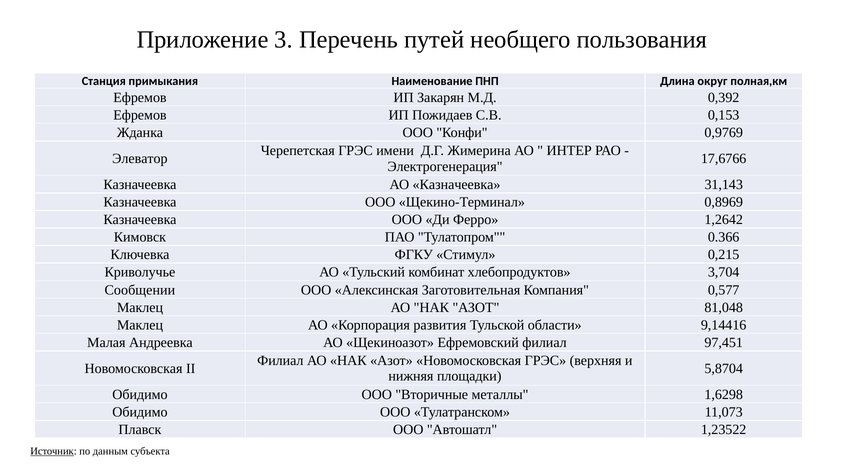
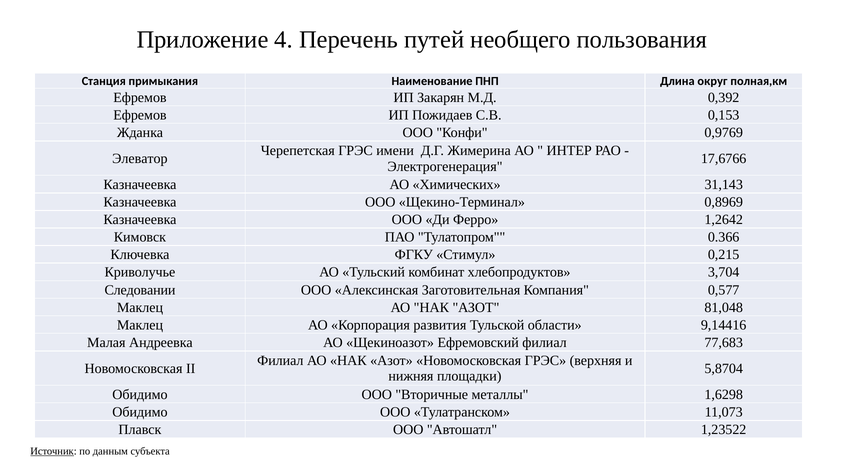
3: 3 -> 4 (284, 40)
АО Казначеевка: Казначеевка -> Химических (457, 184)
Сообщении: Сообщении -> Следовании (140, 290)
97,451: 97,451 -> 77,683 (724, 342)
